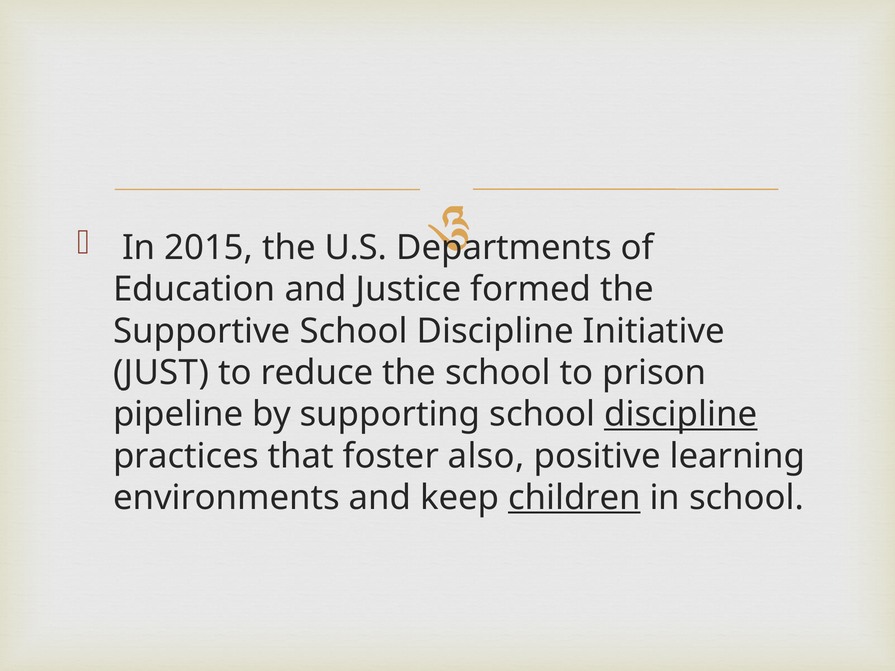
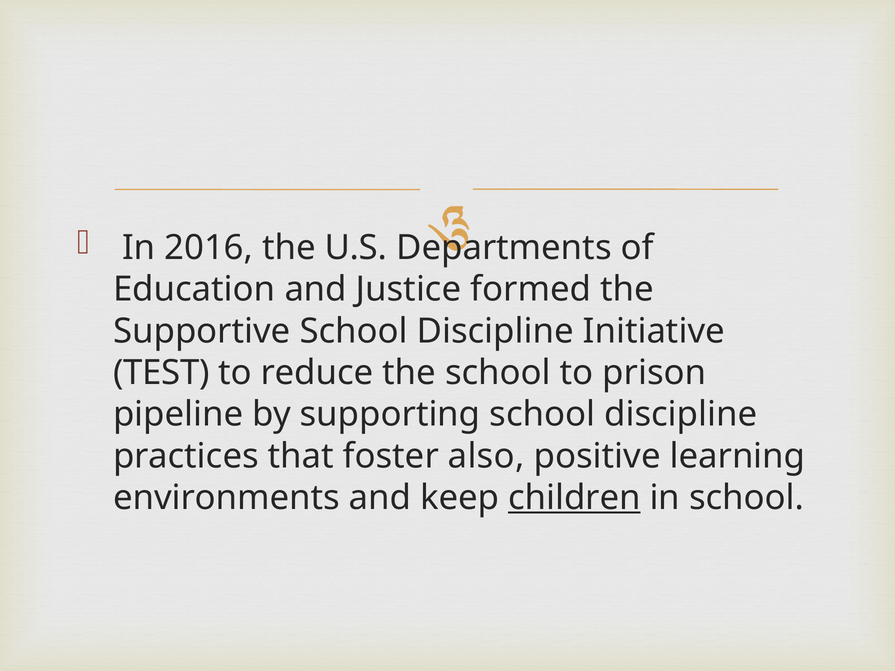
2015: 2015 -> 2016 (209, 248)
JUST: JUST -> TEST (161, 373)
discipline underline: present -> none (681, 415)
